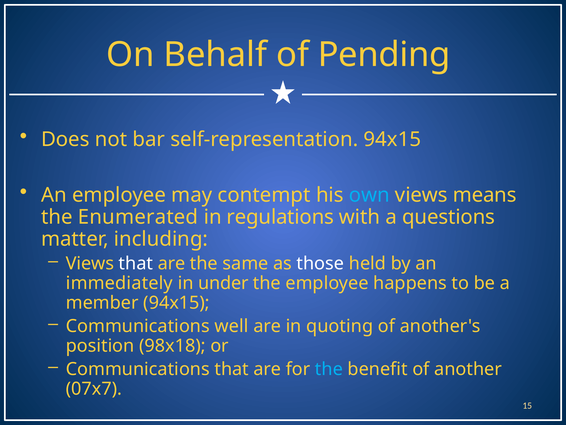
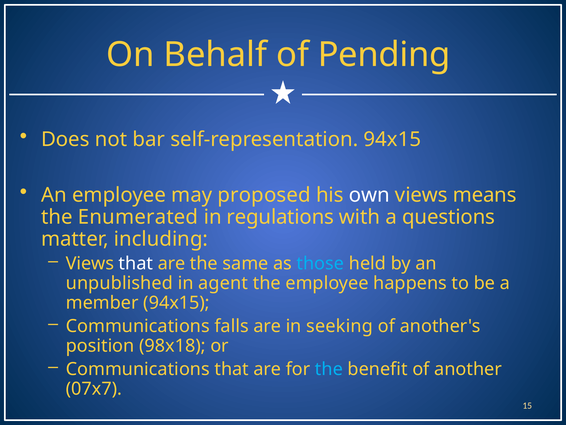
contempt: contempt -> proposed (264, 195)
own colour: light blue -> white (369, 195)
those colour: white -> light blue (320, 263)
immediately: immediately -> unpublished (119, 283)
under: under -> agent (223, 283)
well: well -> falls (232, 326)
quoting: quoting -> seeking (340, 326)
